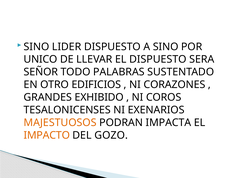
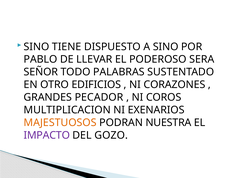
LIDER: LIDER -> TIENE (67, 47)
UNICO: UNICO -> PABLO (40, 59)
EL DISPUESTO: DISPUESTO -> PODEROSO (158, 59)
EXHIBIDO: EXHIBIDO -> PECADOR (99, 97)
TESALONICENSES: TESALONICENSES -> MULTIPLICACION (67, 110)
IMPACTA: IMPACTA -> NUESTRA (168, 122)
IMPACTO colour: orange -> purple (47, 135)
